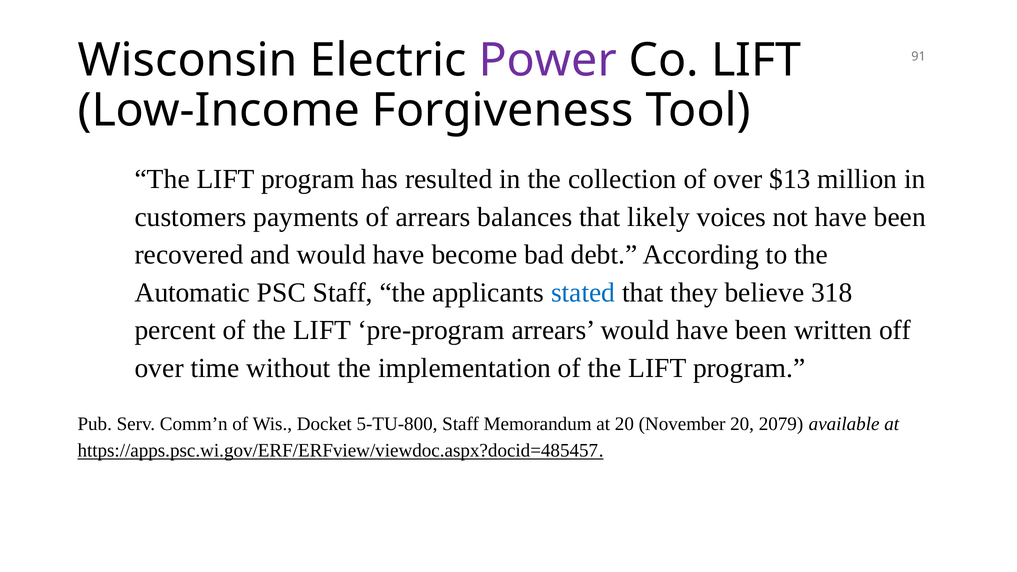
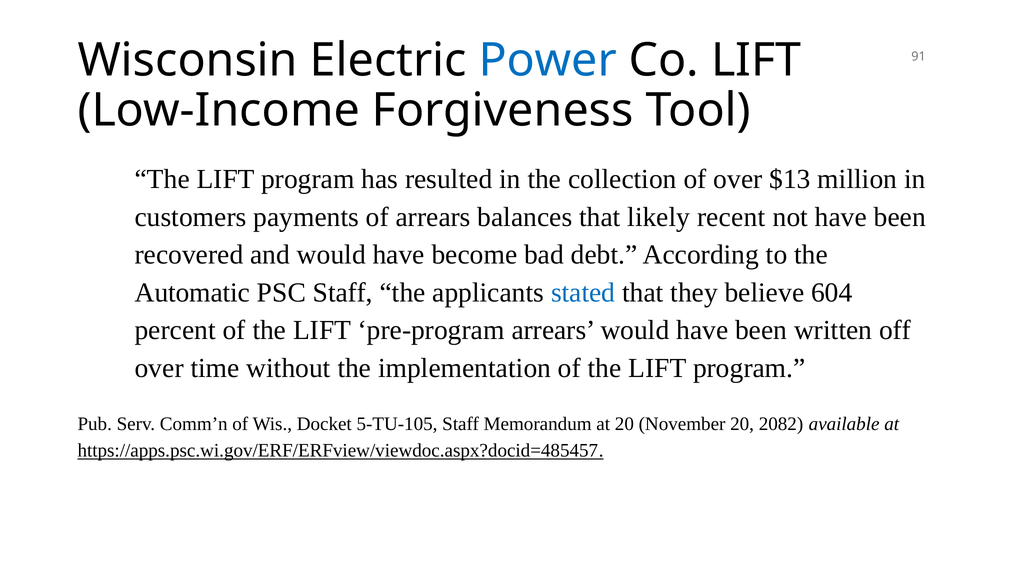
Power colour: purple -> blue (548, 60)
voices: voices -> recent (731, 217)
318: 318 -> 604 (832, 292)
5-TU-800: 5-TU-800 -> 5-TU-105 (397, 424)
2079: 2079 -> 2082 (781, 424)
